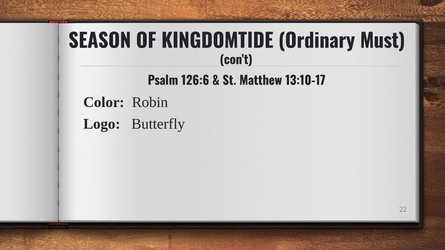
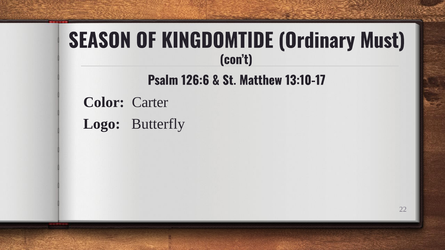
Robin: Robin -> Carter (150, 102)
